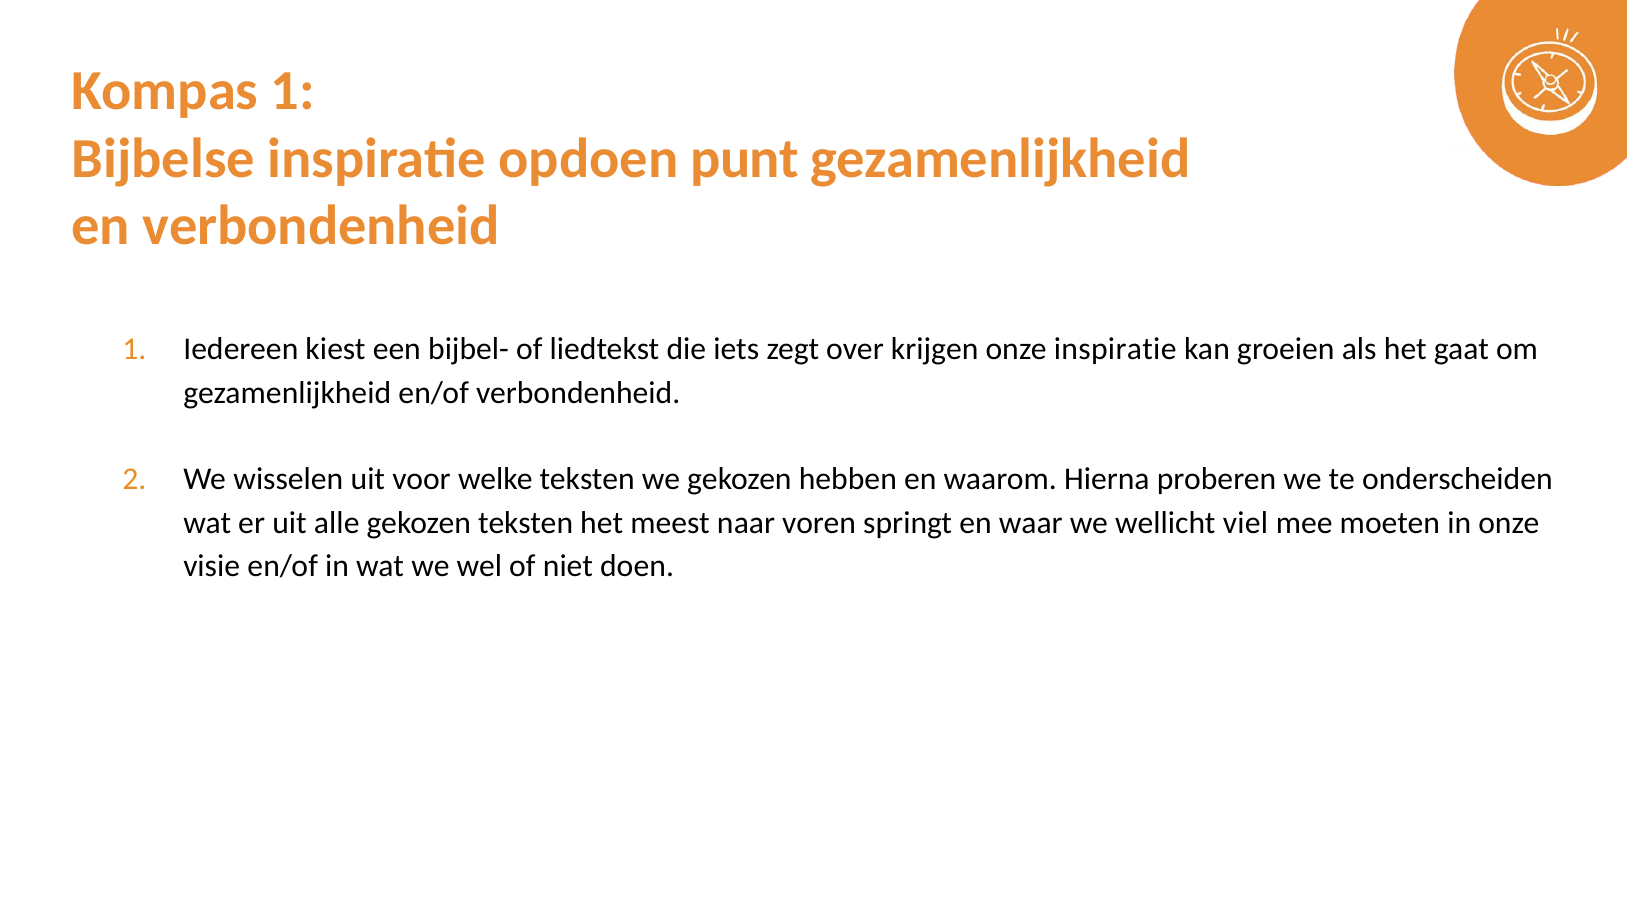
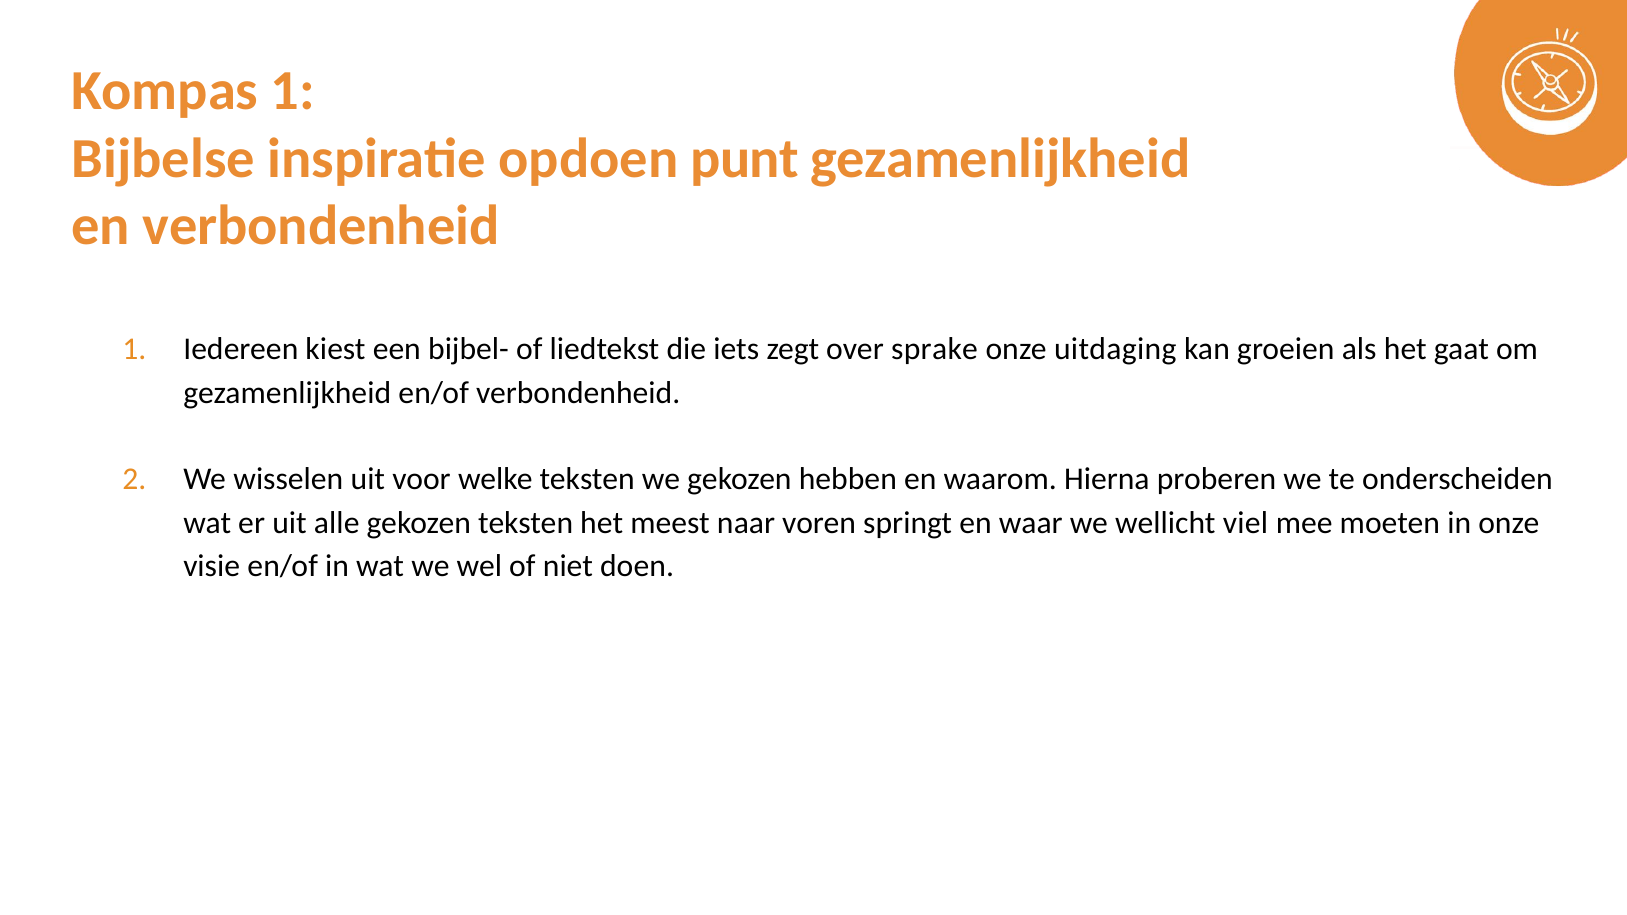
krijgen: krijgen -> sprake (935, 350)
onze inspiratie: inspiratie -> uitdaging (1115, 350)
